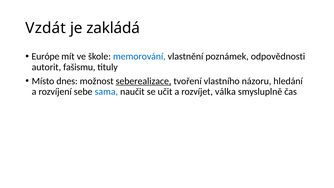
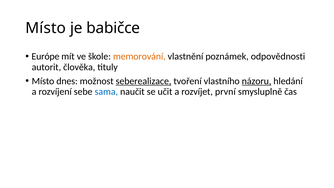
Vzdát: Vzdát -> Místo (46, 28)
zakládá: zakládá -> babičce (113, 28)
memorování colour: blue -> orange (139, 56)
fašismu: fašismu -> člověka (79, 67)
názoru underline: none -> present (257, 81)
válka: válka -> první (225, 92)
